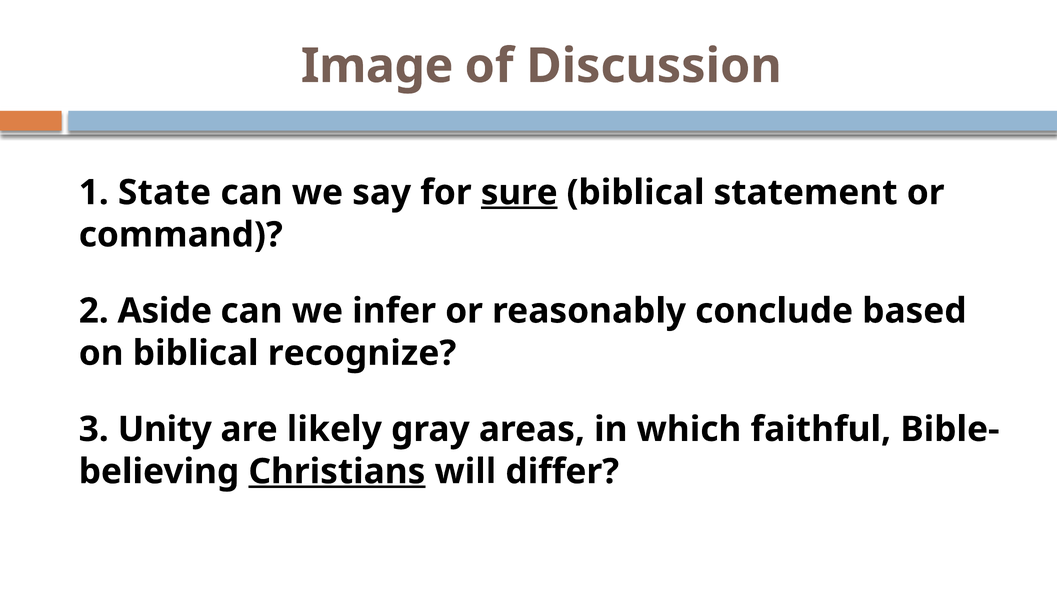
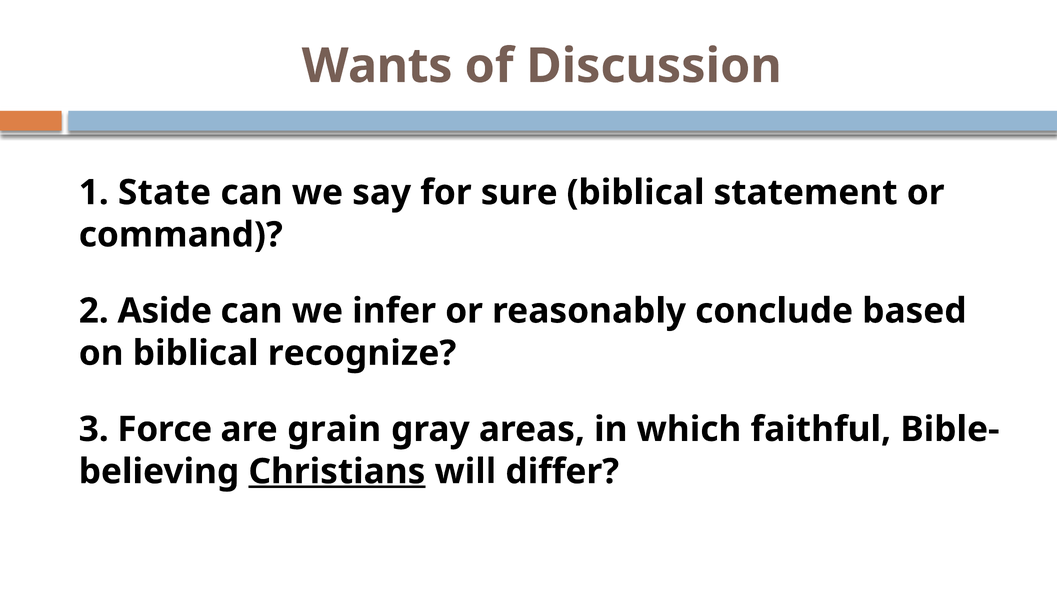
Image: Image -> Wants (377, 66)
sure underline: present -> none (519, 193)
Unity: Unity -> Force (165, 430)
likely: likely -> grain (334, 430)
